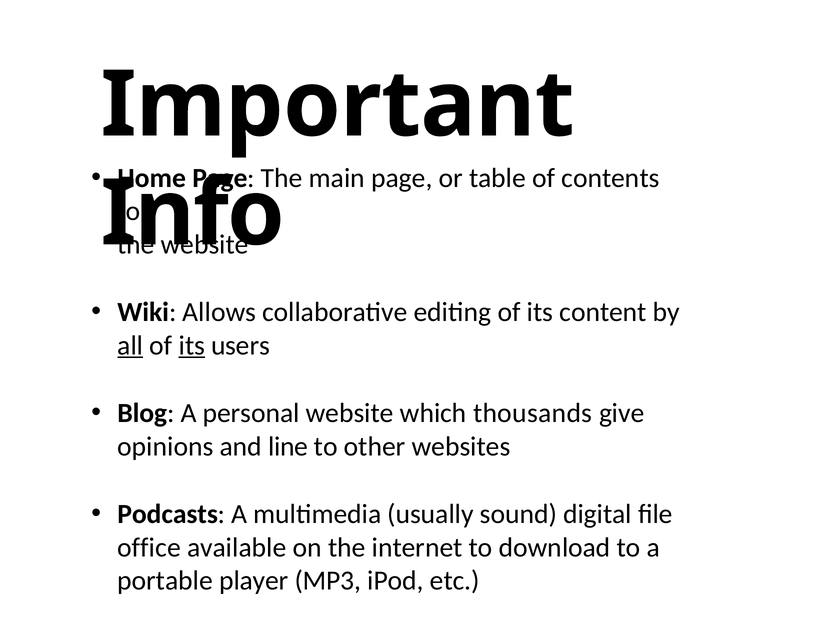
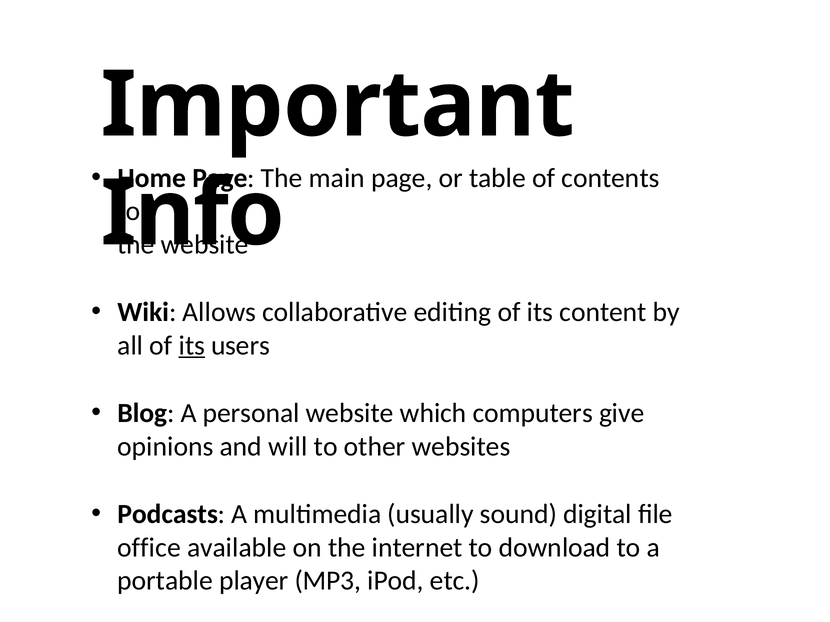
all underline: present -> none (130, 346)
thousands: thousands -> computers (533, 414)
line: line -> will (288, 447)
